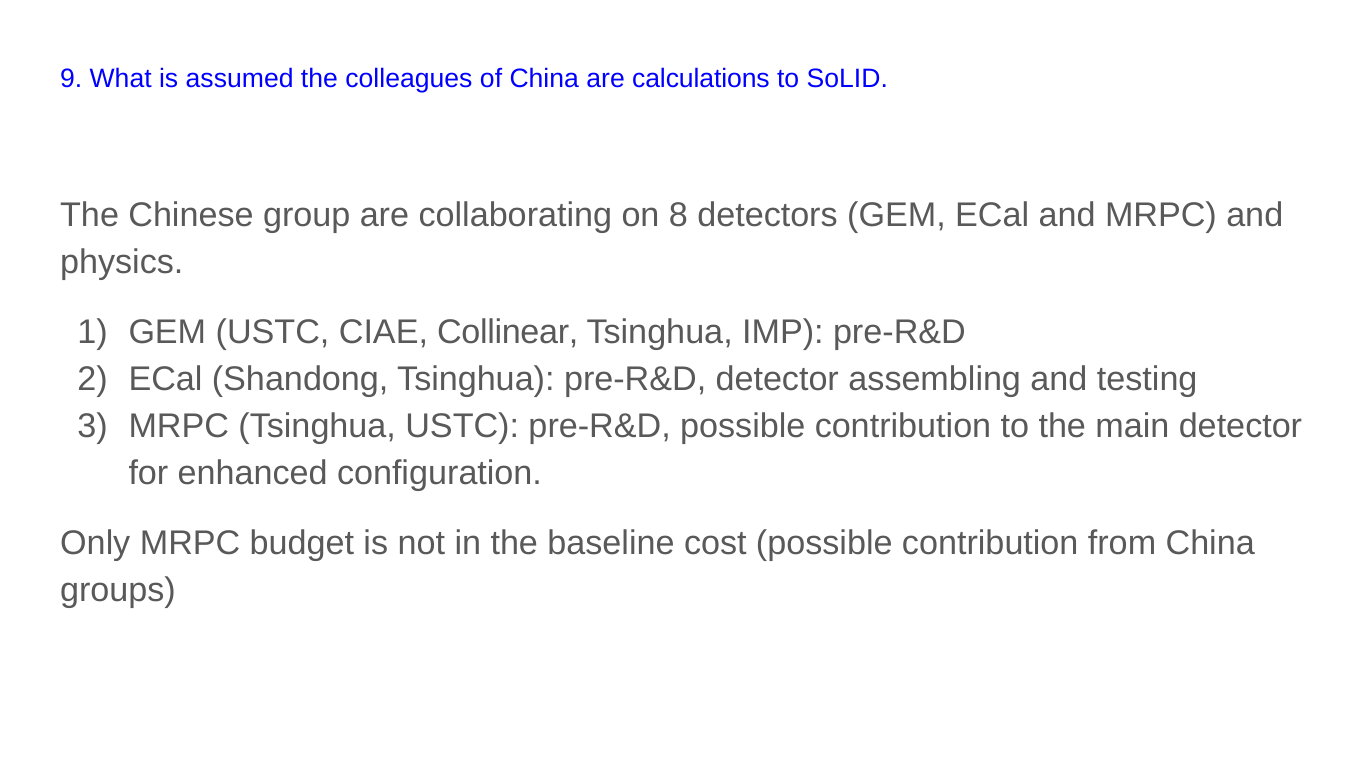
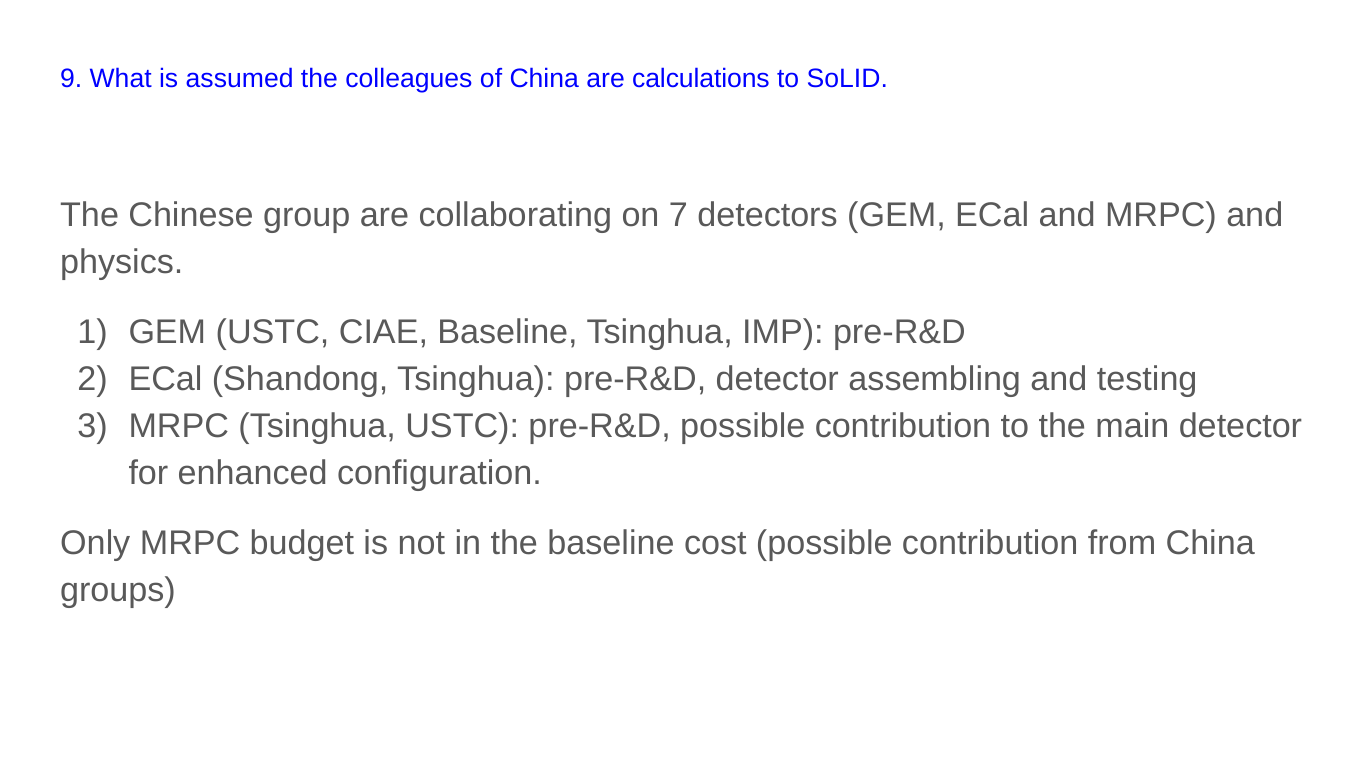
8: 8 -> 7 (678, 215)
CIAE Collinear: Collinear -> Baseline (508, 332)
